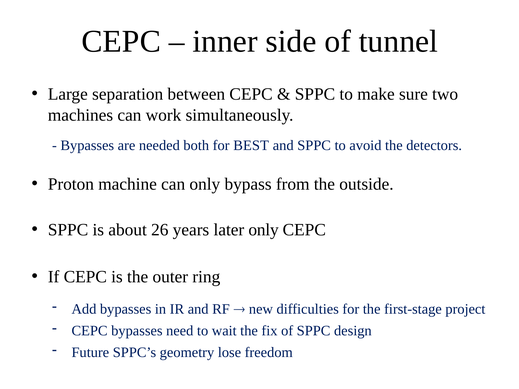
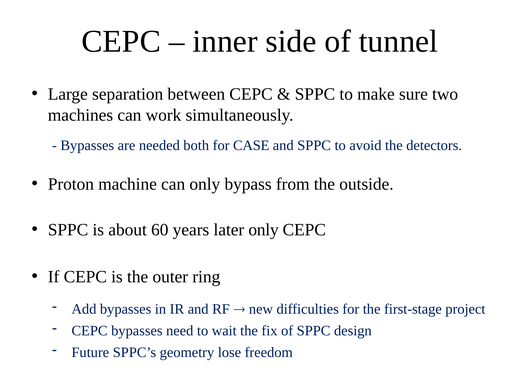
BEST: BEST -> CASE (251, 146)
26: 26 -> 60 (160, 230)
